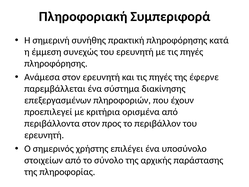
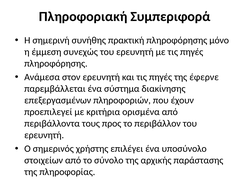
κατά: κατά -> μόνο (219, 40)
περιβάλλοντα στον: στον -> τους (91, 123)
